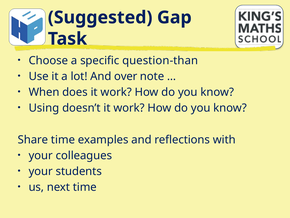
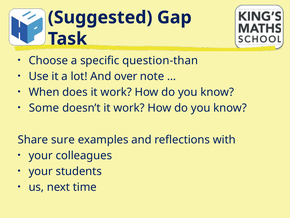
Using: Using -> Some (44, 108)
Share time: time -> sure (63, 139)
